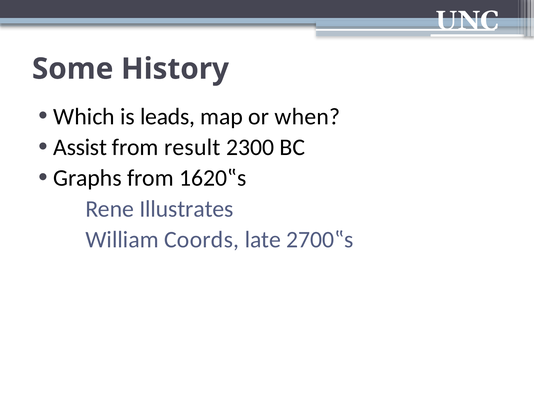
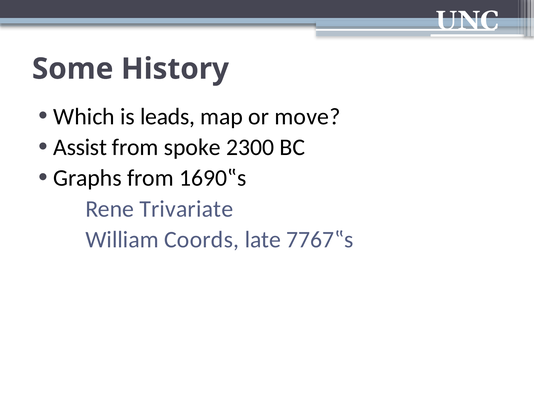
when: when -> move (307, 116)
result: result -> spoke (192, 147)
1620‟s: 1620‟s -> 1690‟s (213, 178)
Illustrates: Illustrates -> Trivariate (186, 209)
2700‟s: 2700‟s -> 7767‟s (320, 239)
